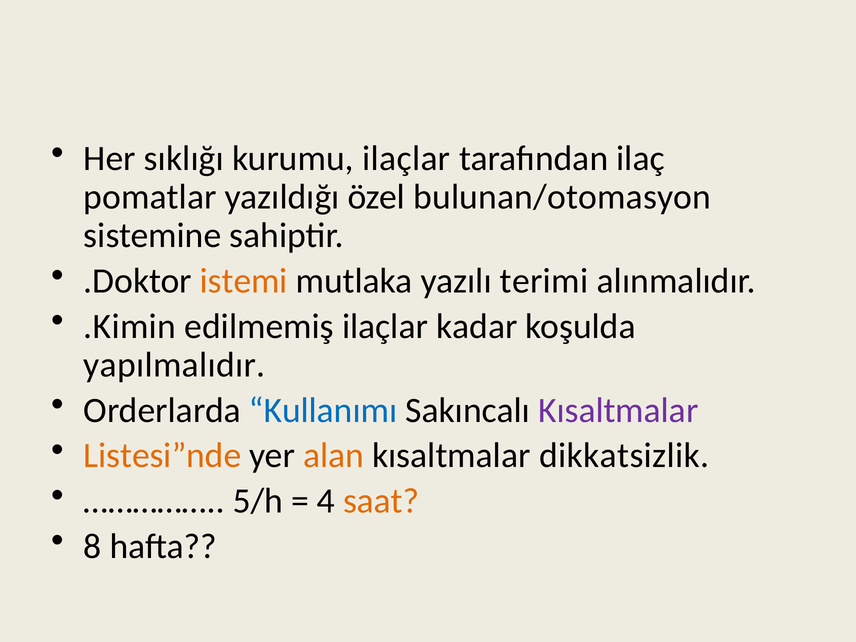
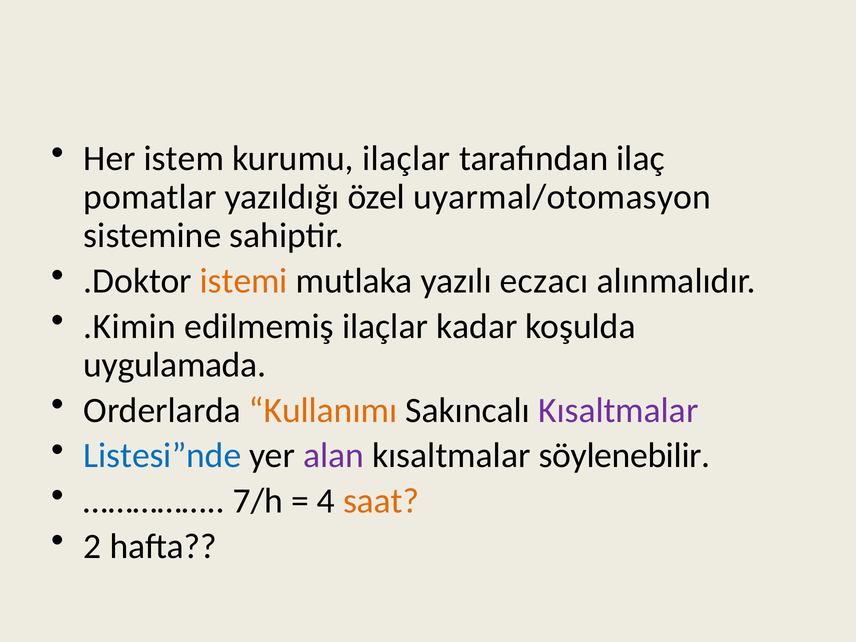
sıklığı: sıklığı -> istem (184, 159)
bulunan/otomasyon: bulunan/otomasyon -> uyarmal/otomasyon (562, 197)
terimi: terimi -> eczacı (544, 281)
yapılmalıdır: yapılmalıdır -> uygulamada (175, 365)
Kullanımı colour: blue -> orange (323, 410)
Listesi”nde colour: orange -> blue (162, 456)
alan colour: orange -> purple (334, 456)
dikkatsizlik: dikkatsizlik -> söylenebilir (625, 456)
5/h: 5/h -> 7/h (258, 501)
8: 8 -> 2 (92, 546)
